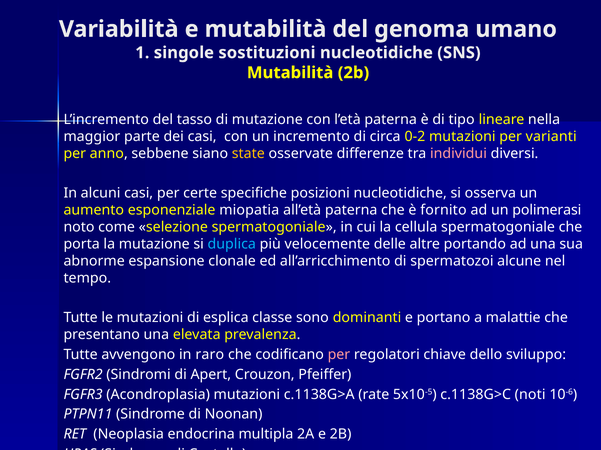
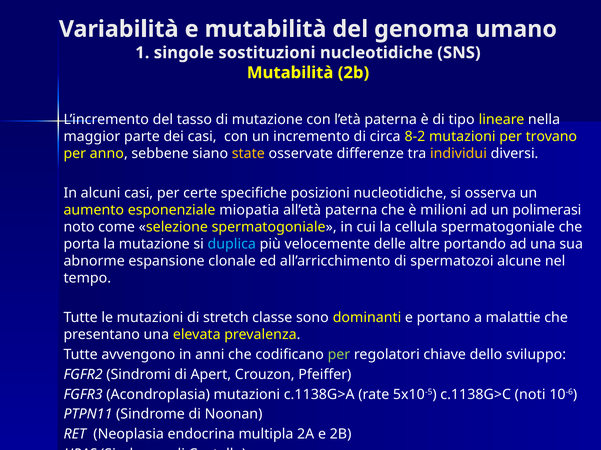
0-2: 0-2 -> 8-2 (415, 137)
varianti: varianti -> trovano (551, 137)
individui colour: pink -> yellow (458, 154)
fornito: fornito -> milioni (443, 210)
esplica: esplica -> stretch (226, 318)
raro: raro -> anni (210, 355)
per colour: pink -> light green (339, 355)
